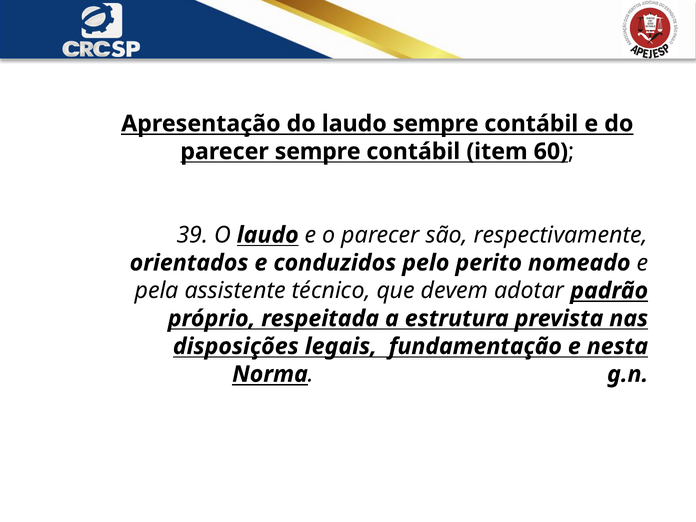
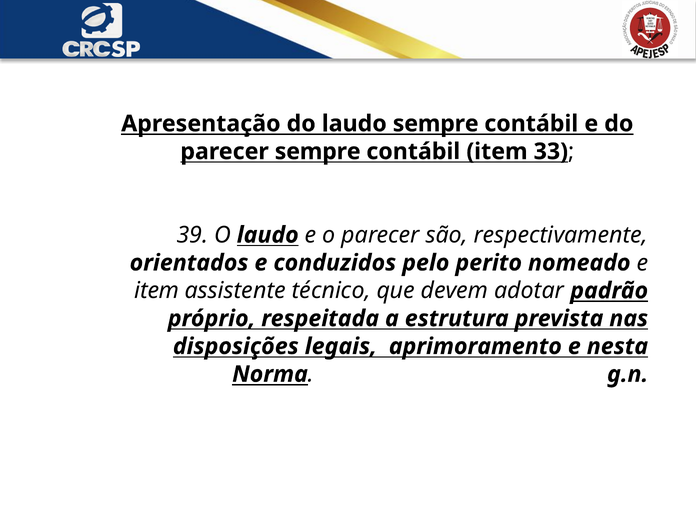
60: 60 -> 33 (551, 151)
pela: pela -> item (157, 291)
fundamentação: fundamentação -> aprimoramento (475, 346)
